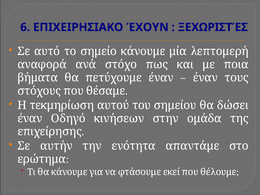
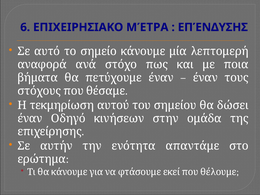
ΈΧΟΥΝ: ΈΧΟΥΝ -> ΜΈΤΡΑ (147, 27)
ΞΕΧΩΡΙΣΤΈΣ: ΞΕΧΩΡΙΣΤΈΣ -> ΕΠΈΝΔΥΣΗΣ (213, 27)
